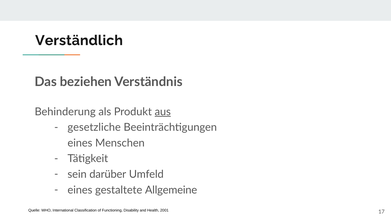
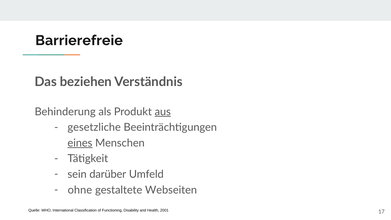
Verständlich: Verständlich -> Barrierefreie (79, 40)
eines underline: none -> present (80, 143)
eines: eines -> ohne (80, 190)
Allgemeine: Allgemeine -> Webseiten (171, 190)
